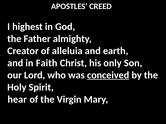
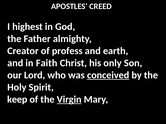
alleluia: alleluia -> profess (67, 51)
hear: hear -> keep (17, 100)
Virgin underline: none -> present (69, 100)
